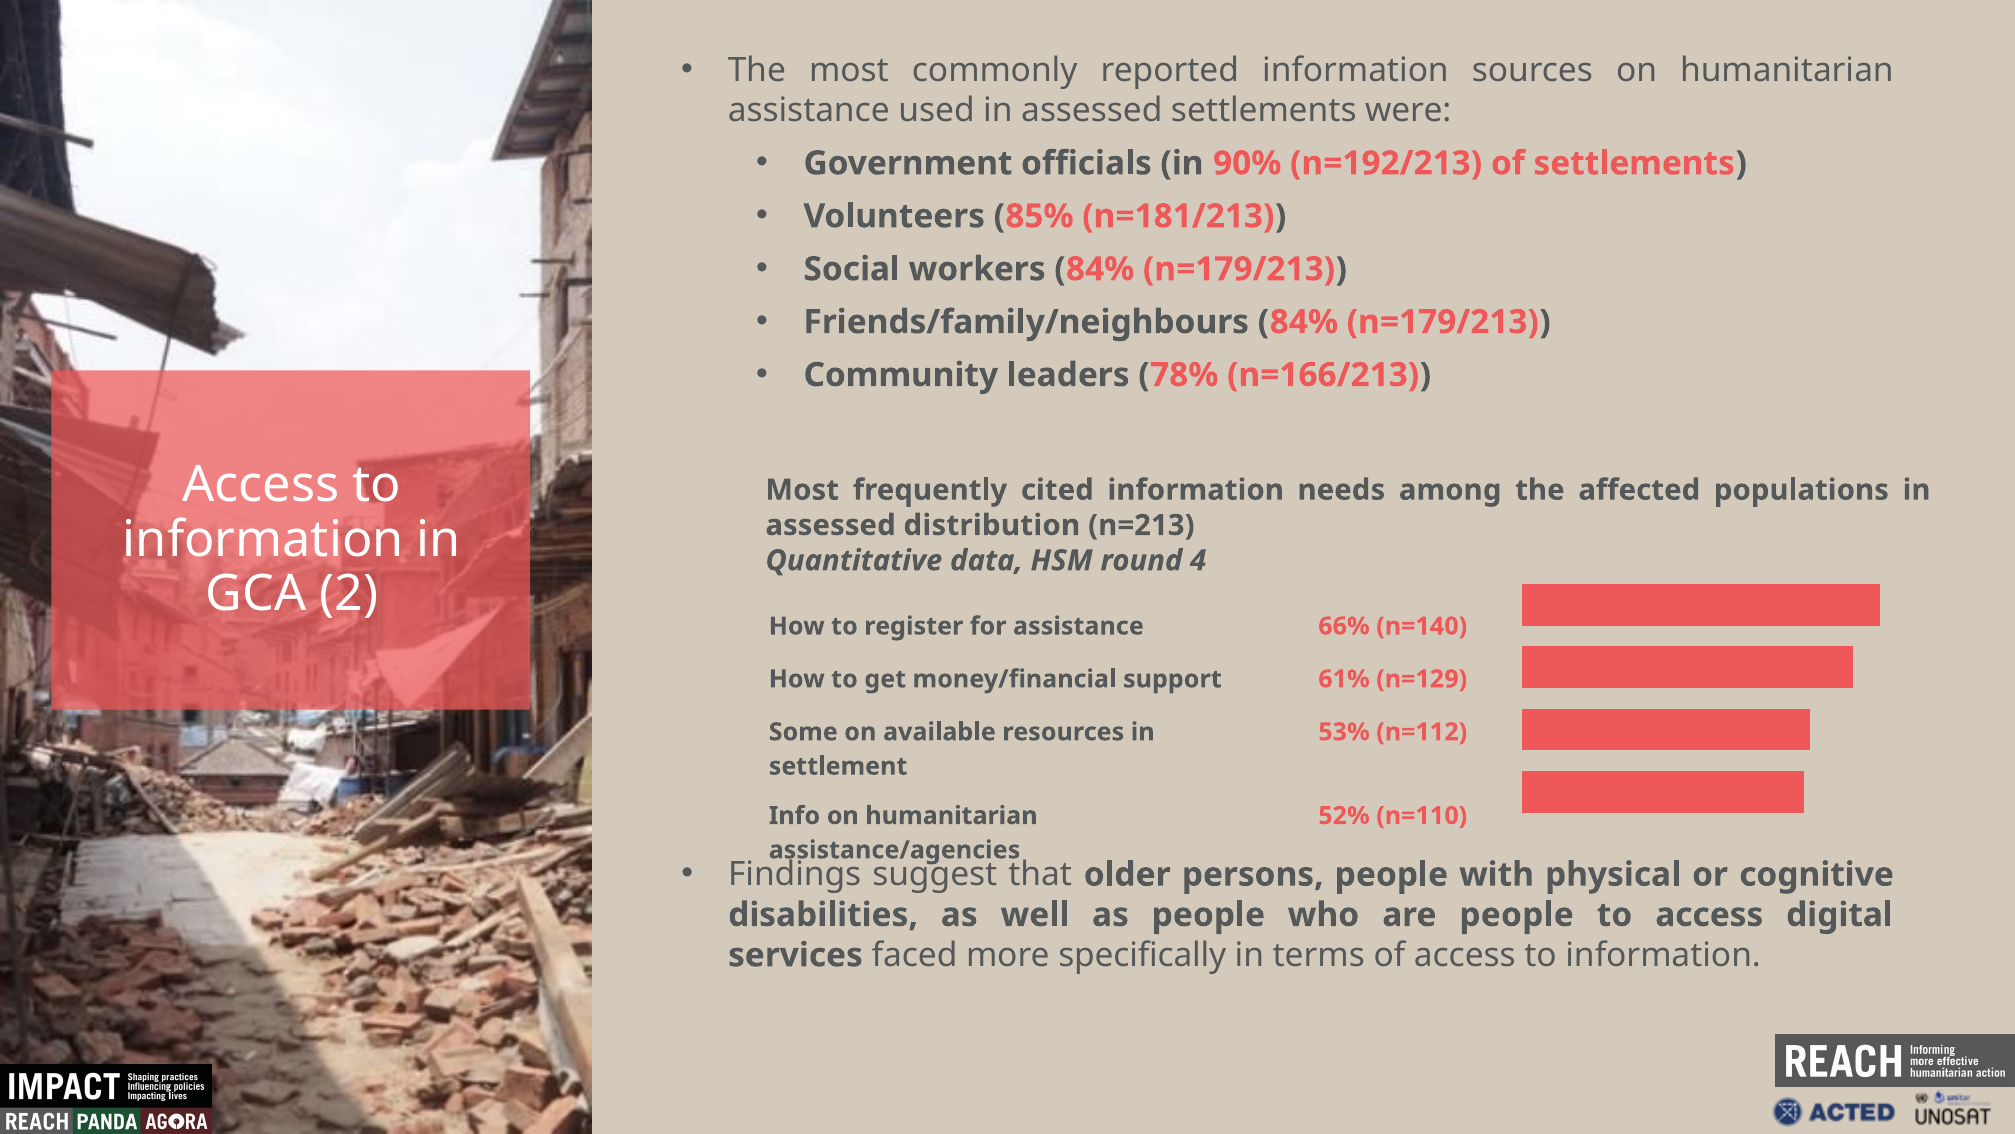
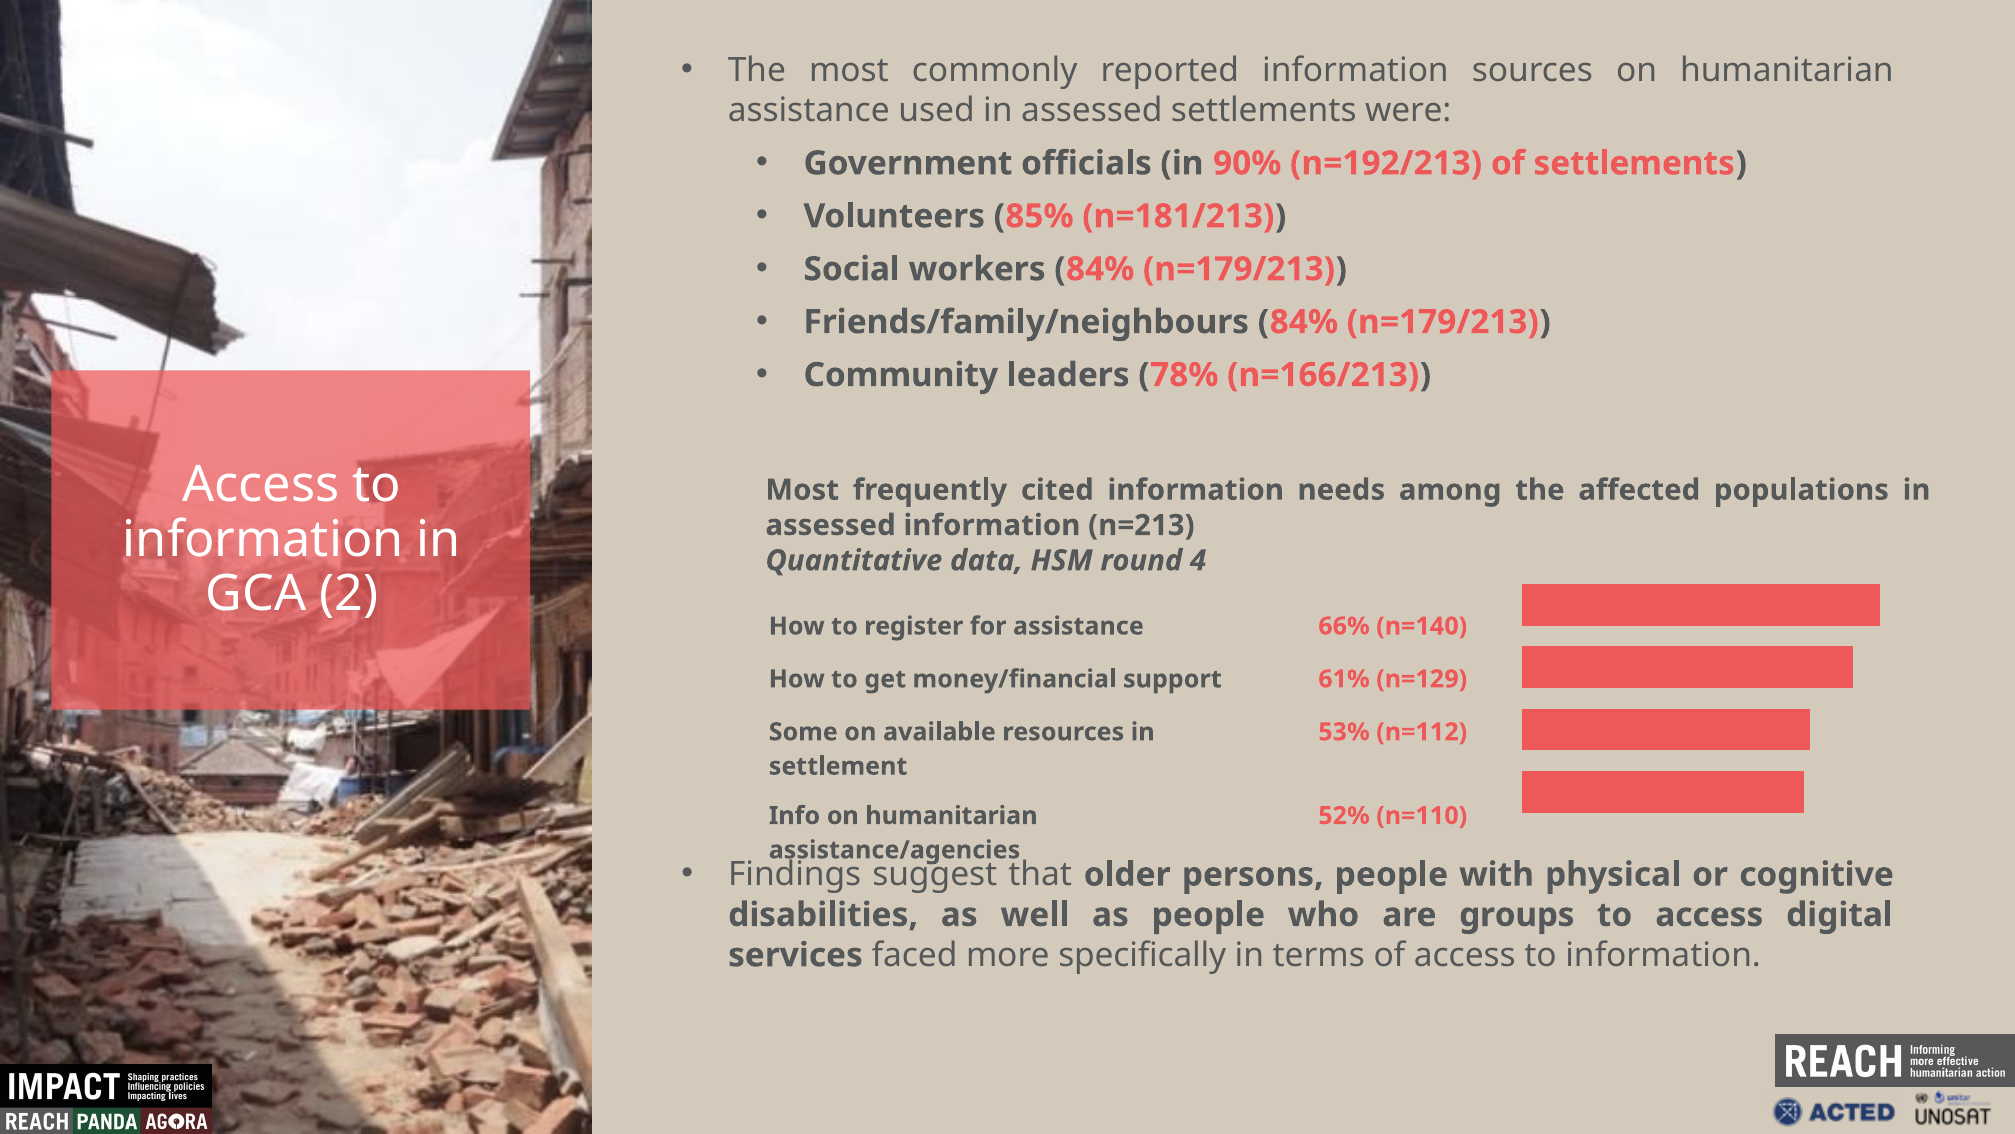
assessed distribution: distribution -> information (992, 525)
are people: people -> groups (1517, 914)
